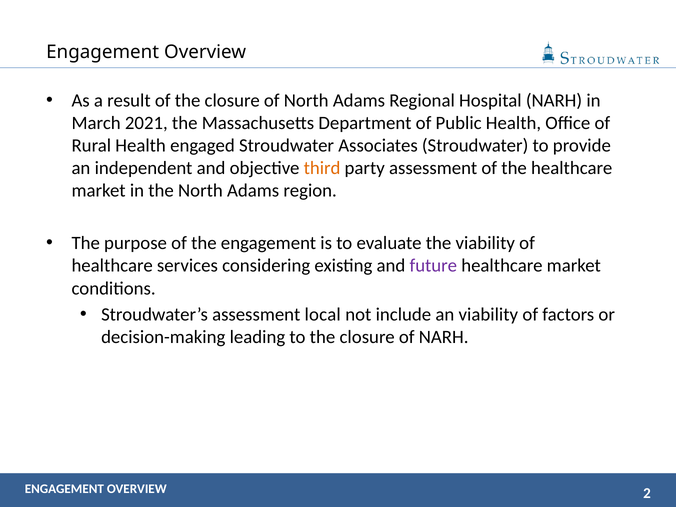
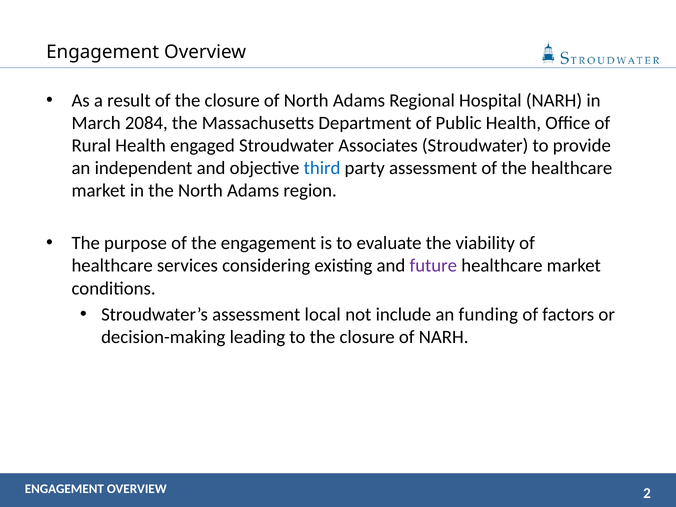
2021: 2021 -> 2084 (146, 123)
third colour: orange -> blue (322, 168)
an viability: viability -> funding (488, 315)
